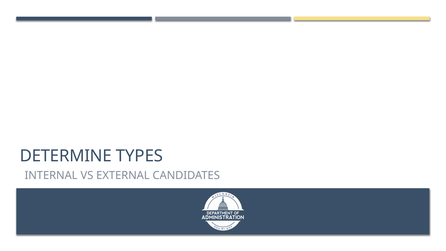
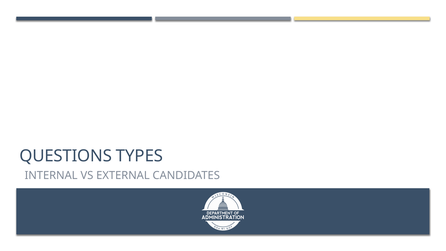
DETERMINE: DETERMINE -> QUESTIONS (66, 156)
